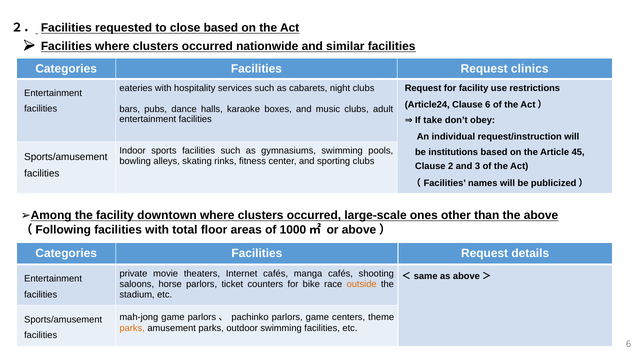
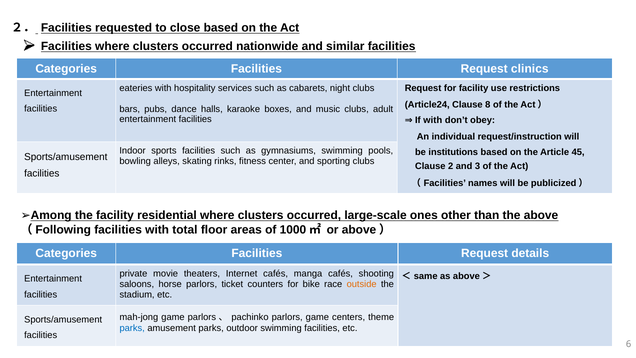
Clause 6: 6 -> 8 (488, 105)
If take: take -> with (433, 120)
downtown: downtown -> residential (167, 215)
parks colour: orange -> blue (132, 328)
